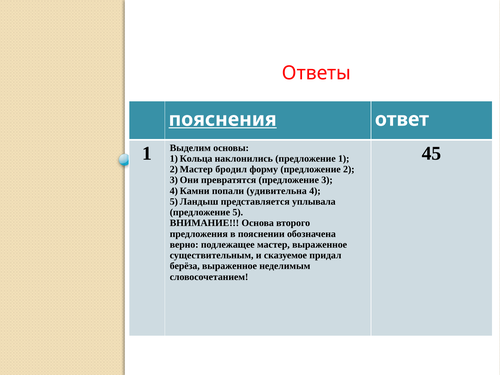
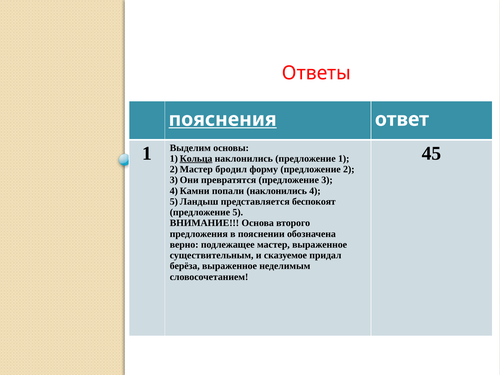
Кольца underline: none -> present (196, 159)
попали удивительна: удивительна -> наклонились (277, 191)
уплывала: уплывала -> беспокоят (314, 202)
